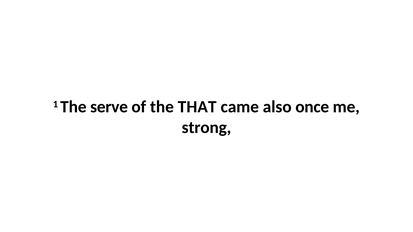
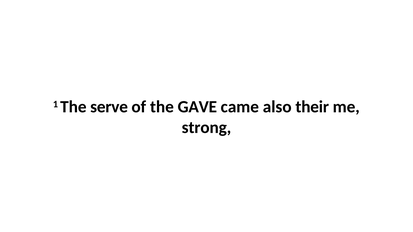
THAT: THAT -> GAVE (197, 107)
once: once -> their (312, 107)
